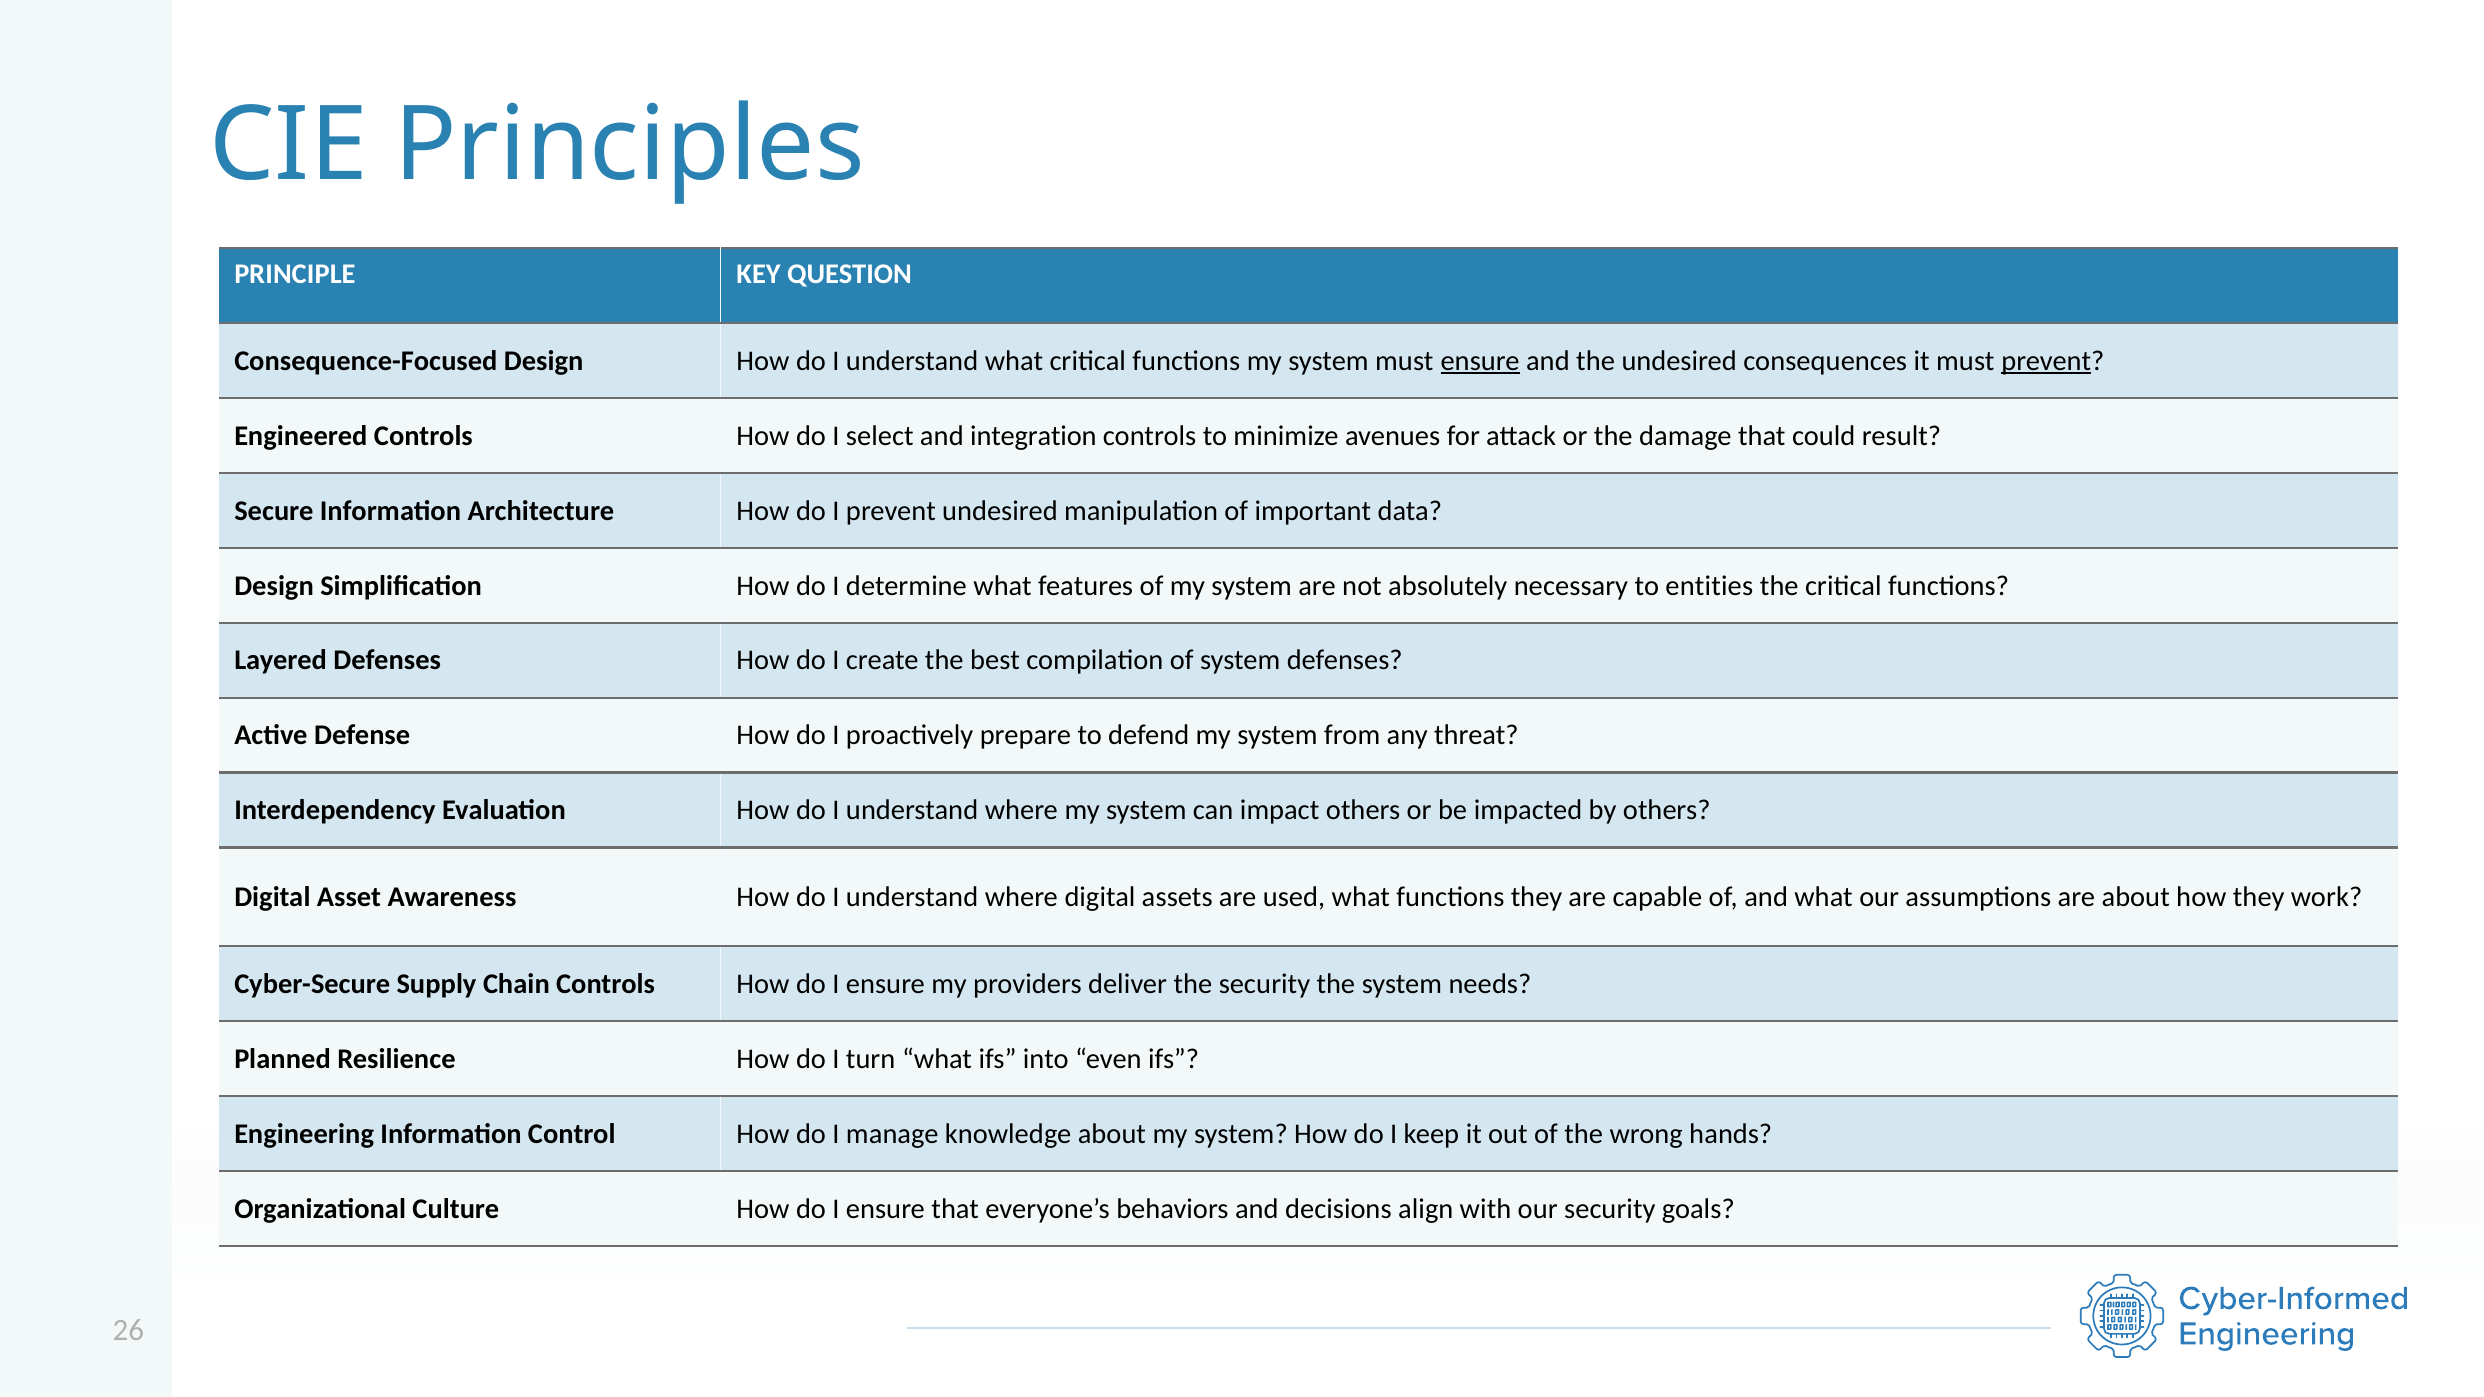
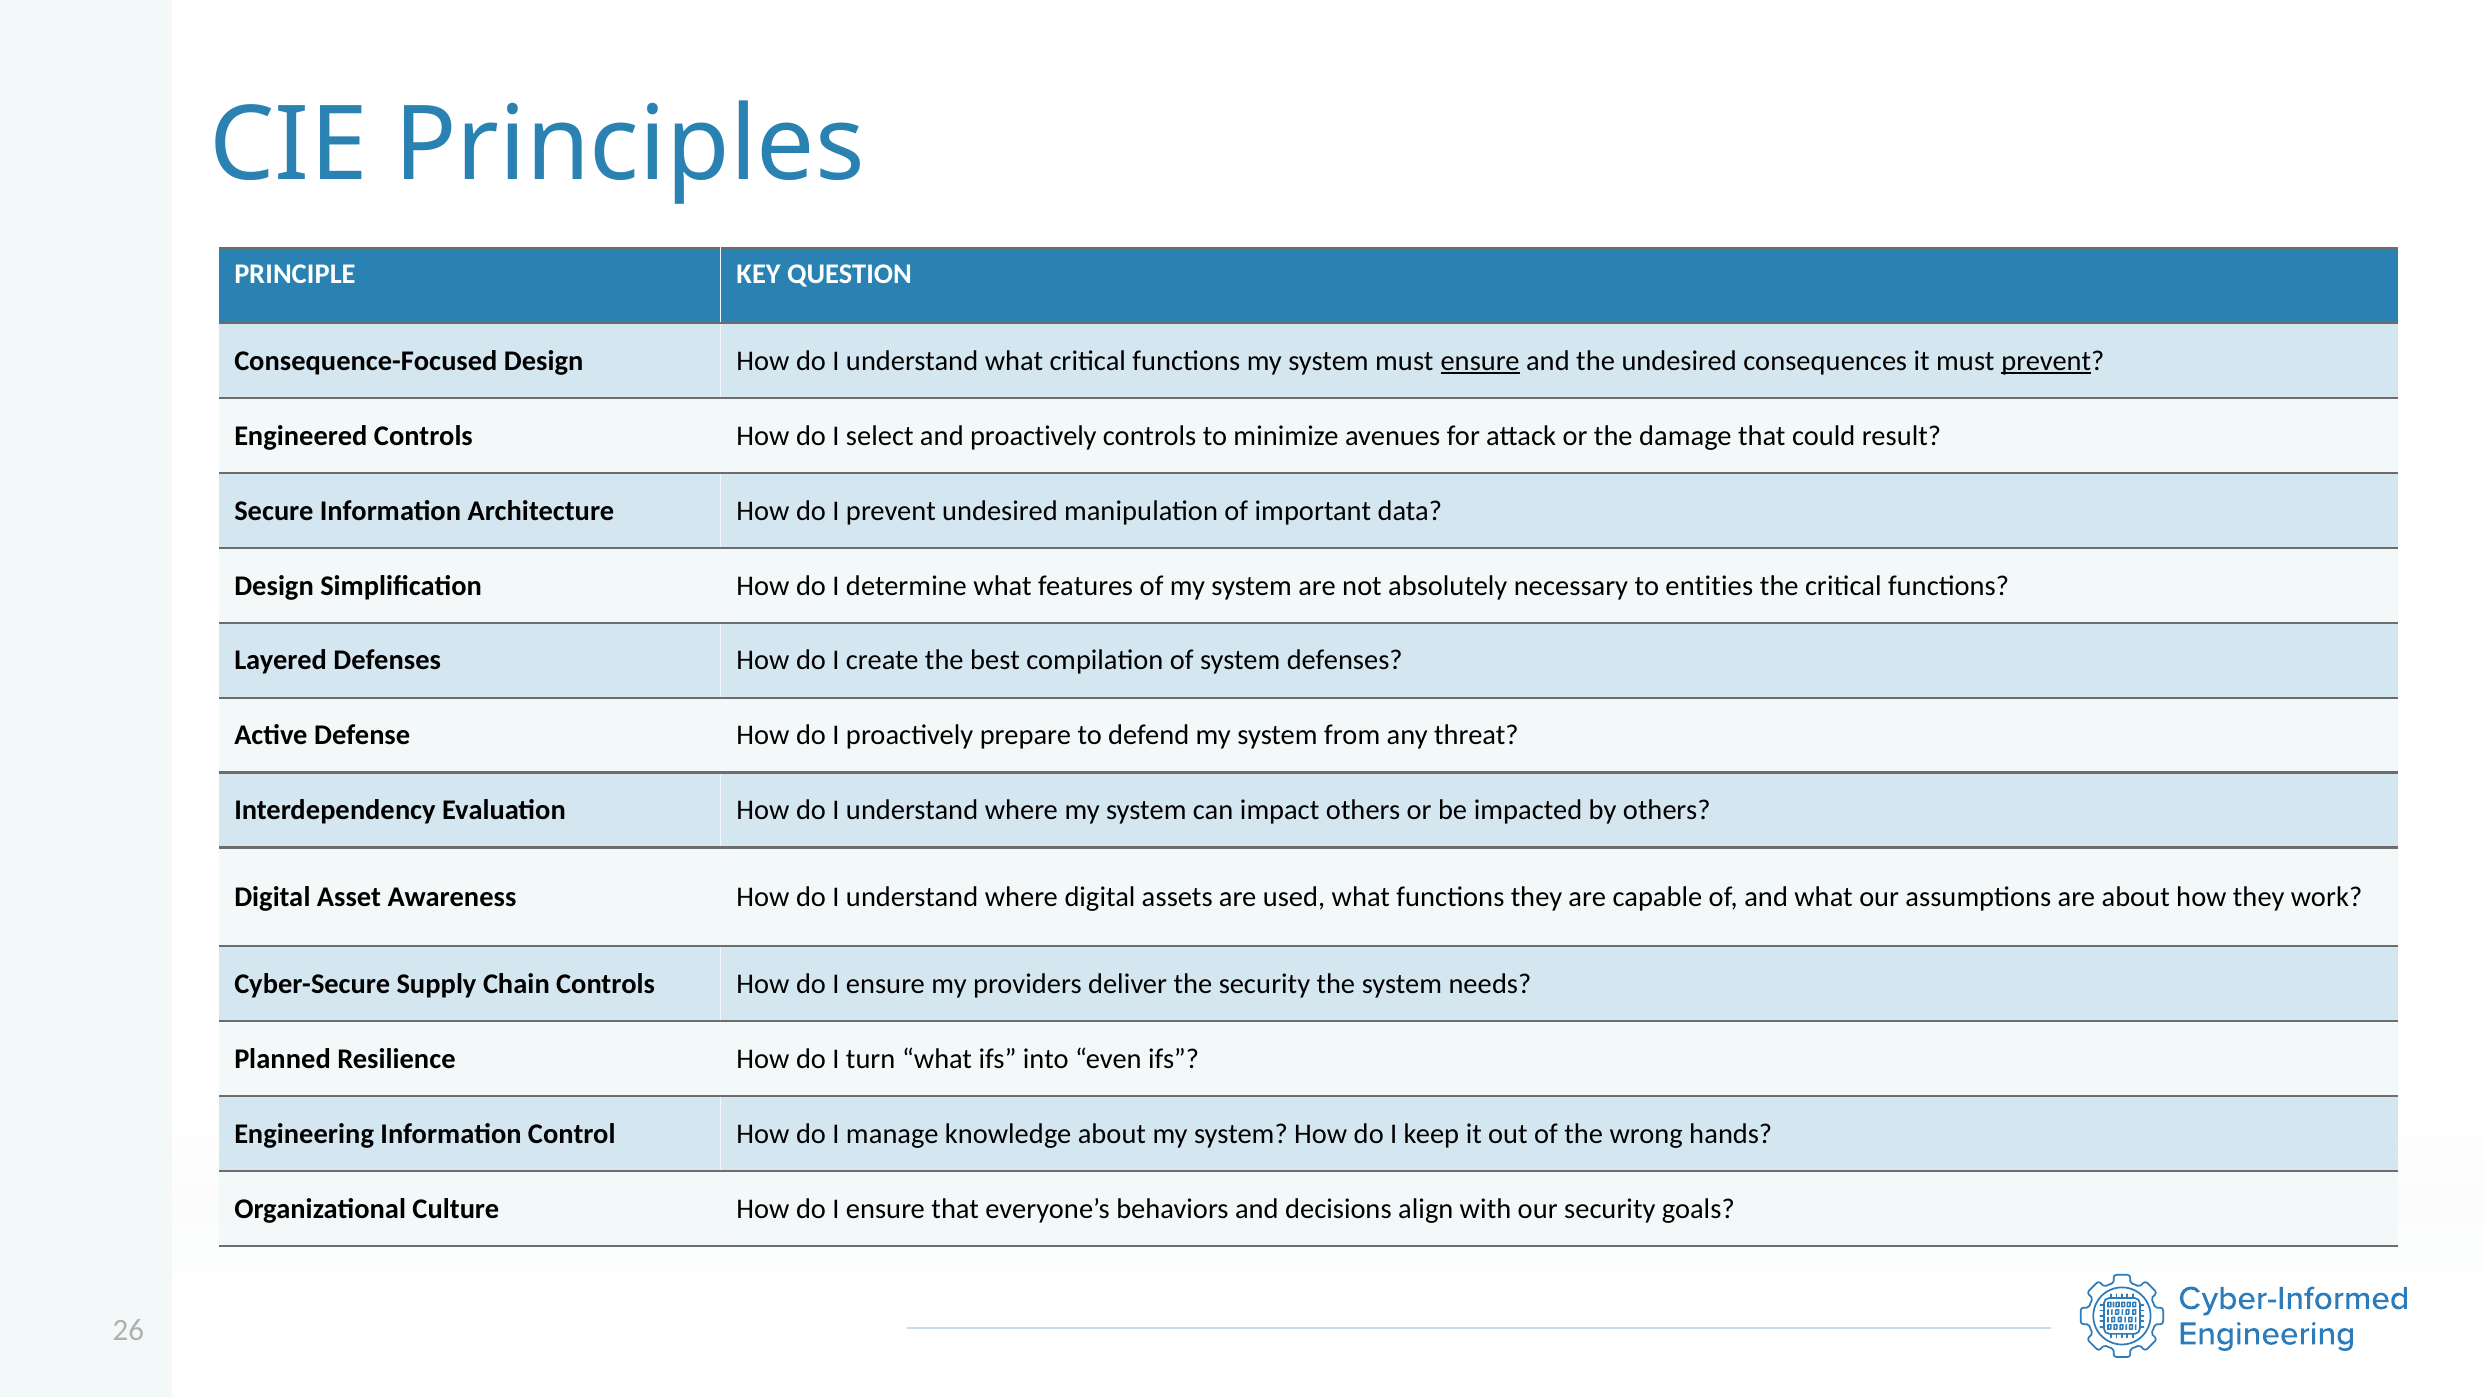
and integration: integration -> proactively (1033, 436)
